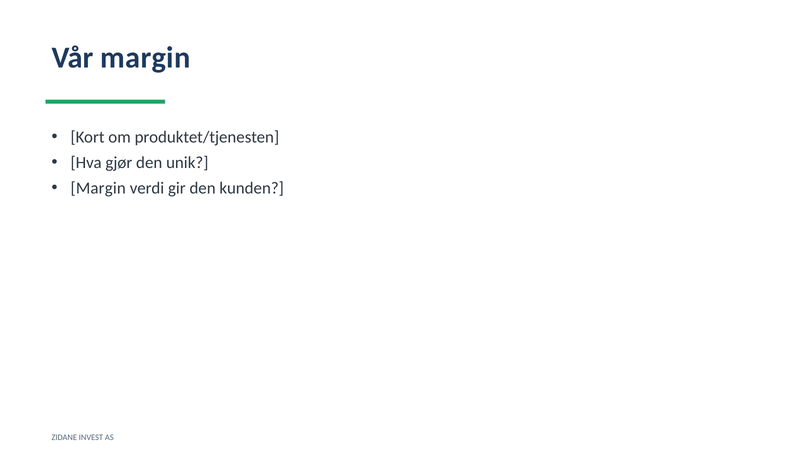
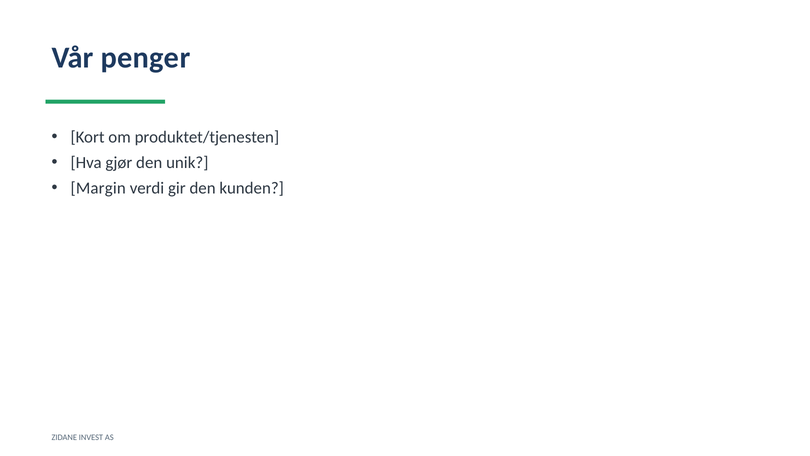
Vår margin: margin -> penger (145, 58)
